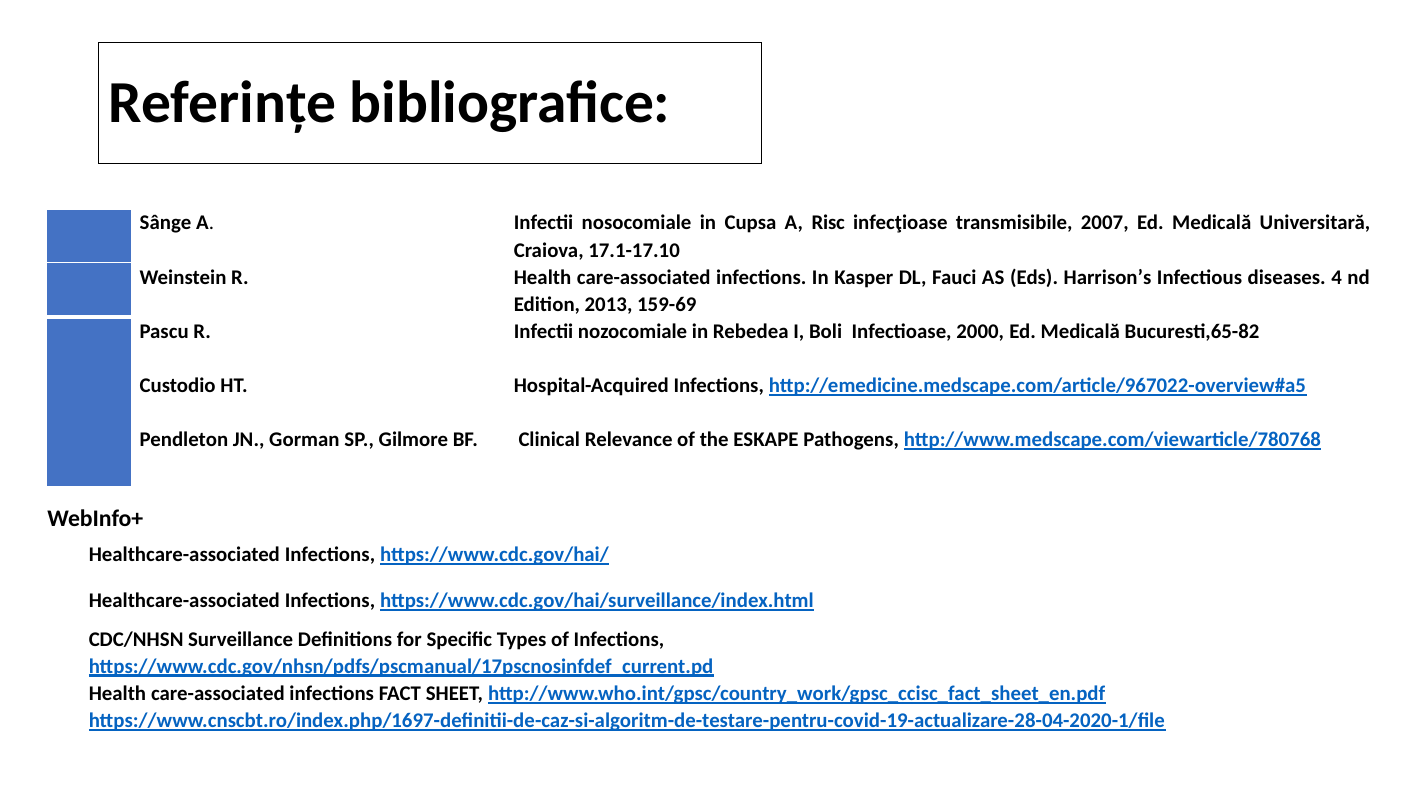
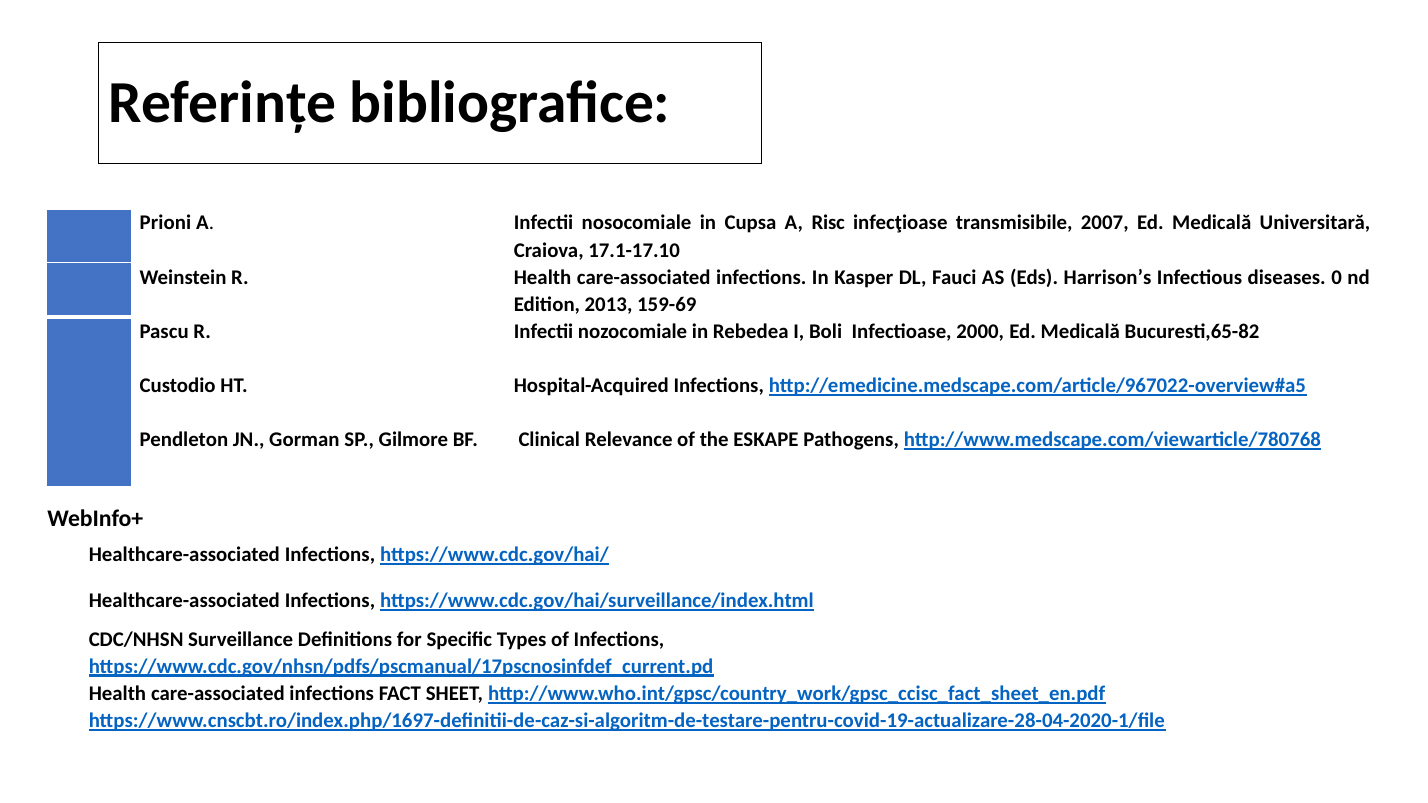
Sânge: Sânge -> Prioni (165, 223)
4: 4 -> 0 (1337, 277)
